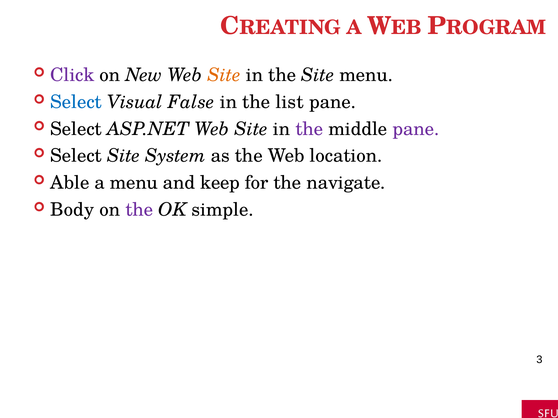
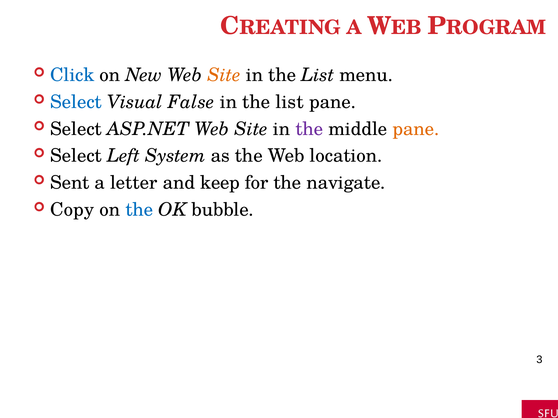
Click colour: purple -> blue (72, 75)
Site: Site -> List (318, 75)
pane colour: purple -> orange (416, 129)
Select Site: Site -> Left (124, 156)
Able: Able -> Sent (70, 183)
a menu: menu -> letter (134, 183)
Body: Body -> Copy (72, 210)
the colour: purple -> blue (139, 210)
simple: simple -> bubble (223, 210)
